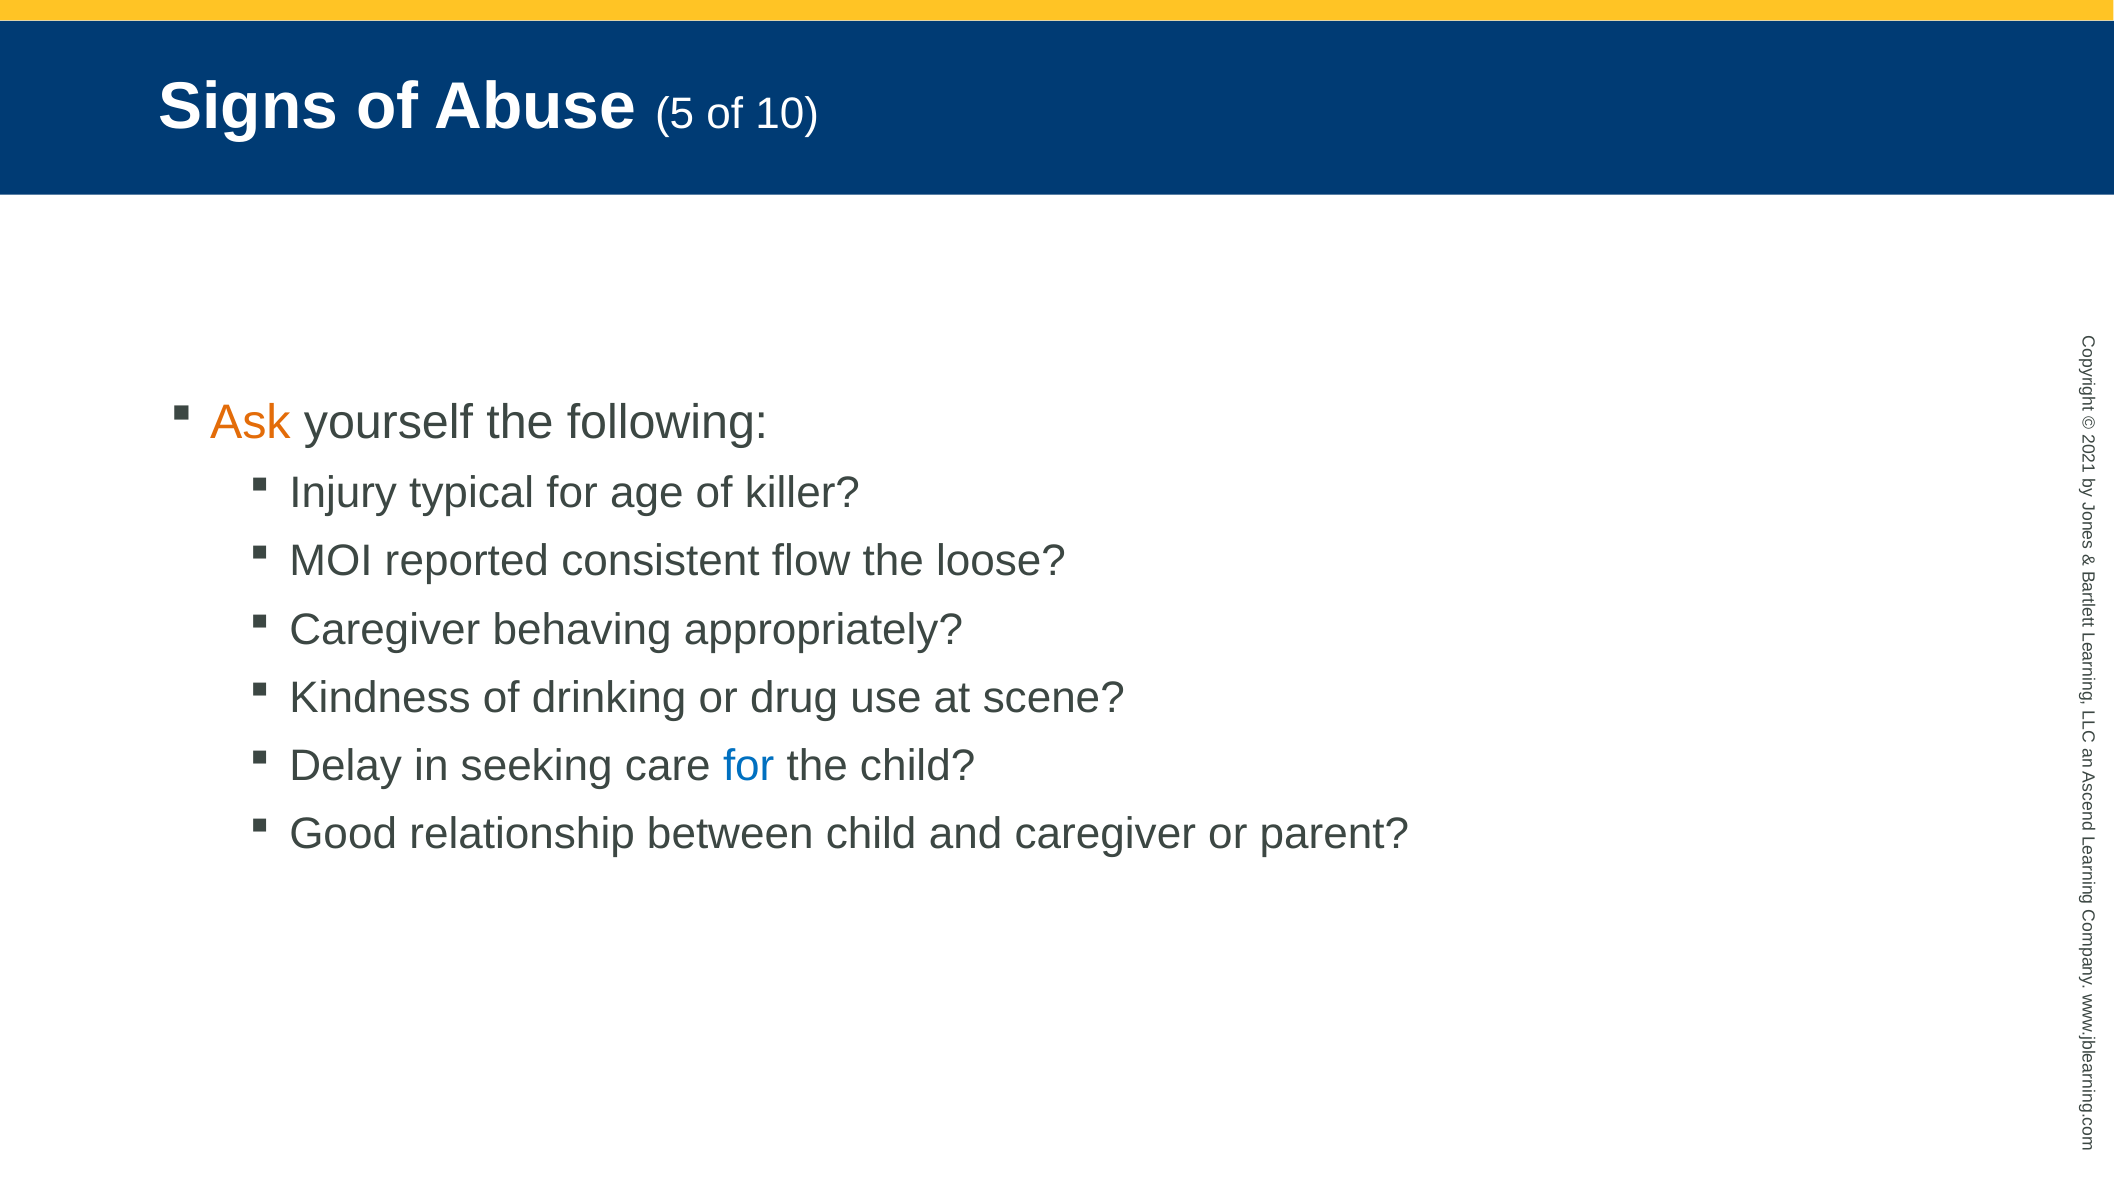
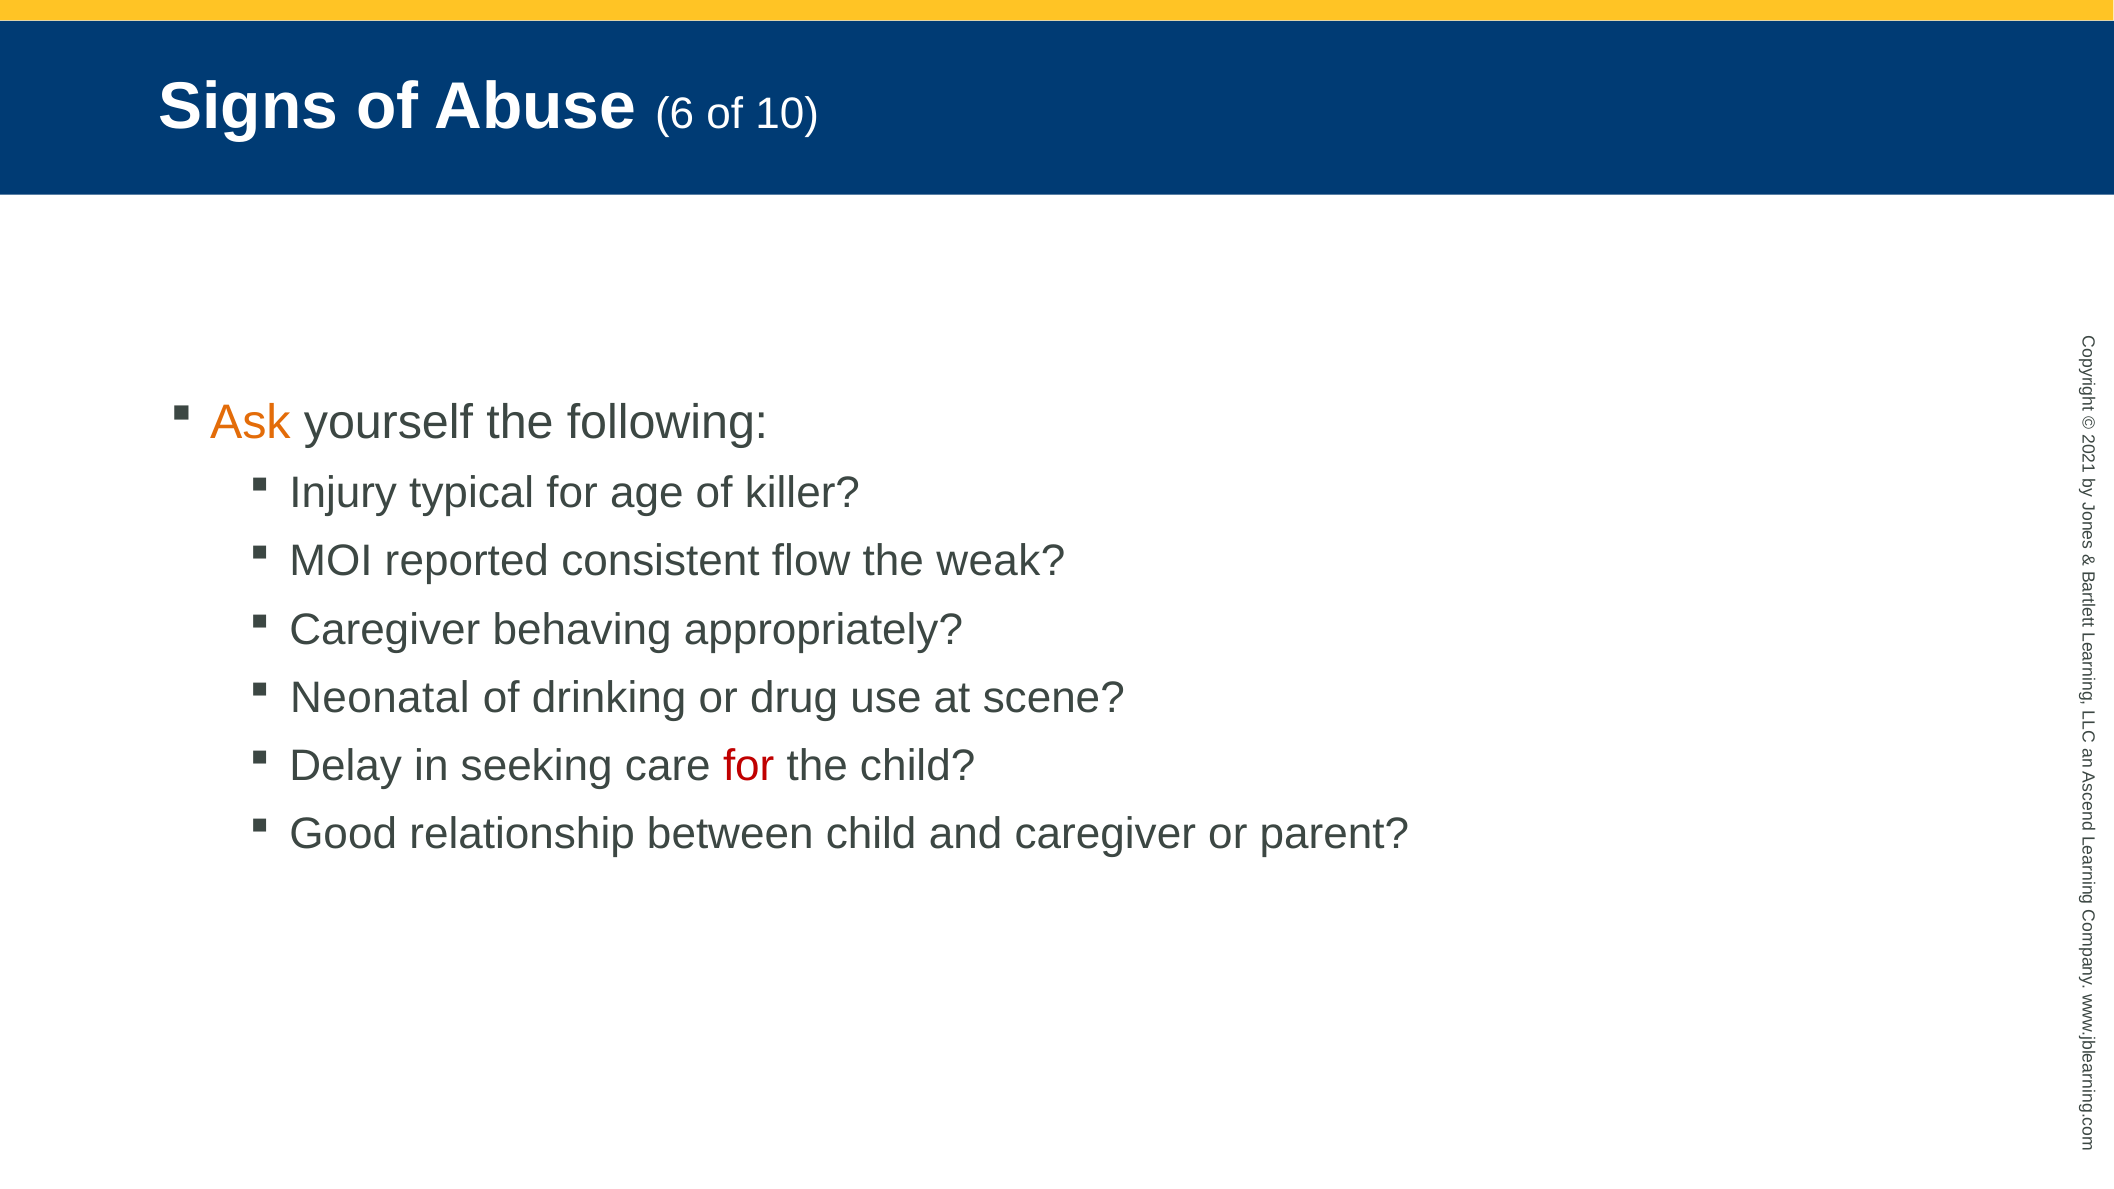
5: 5 -> 6 (675, 113)
loose: loose -> weak (1001, 561)
Kindness: Kindness -> Neonatal (380, 698)
for colour: blue -> red (749, 766)
